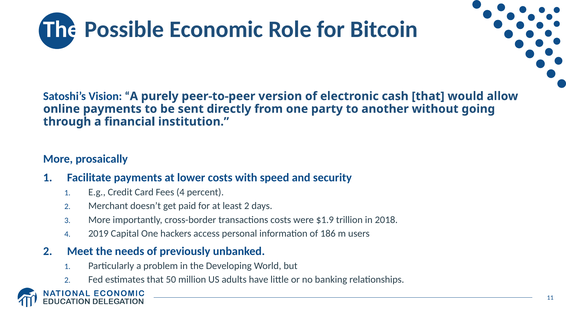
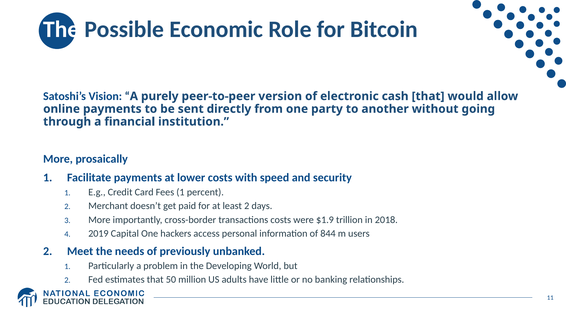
Fees 4: 4 -> 1 (180, 192)
186: 186 -> 844 (328, 234)
